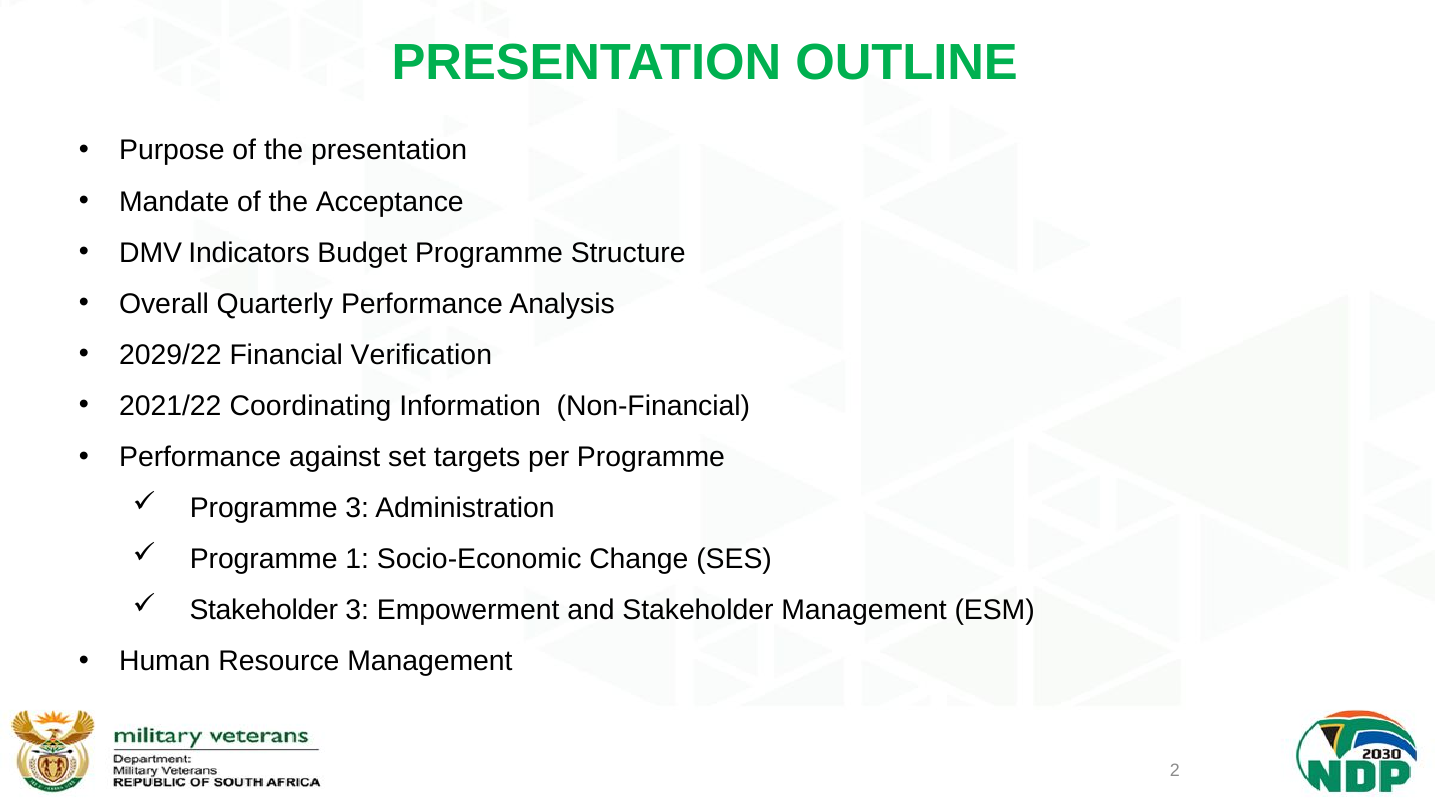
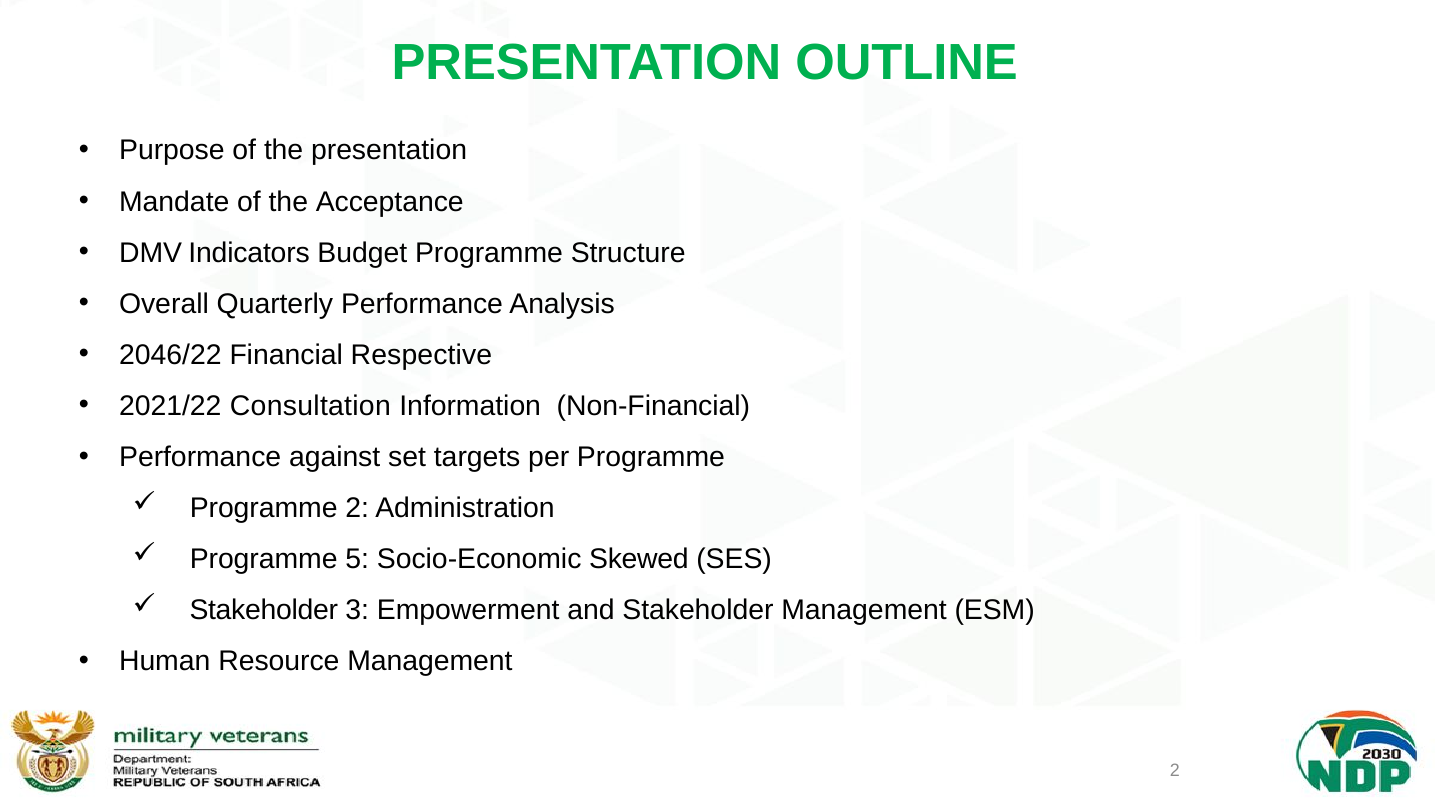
2029/22: 2029/22 -> 2046/22 (170, 355)
Verification: Verification -> Respective (421, 355)
Coordinating: Coordinating -> Consultation (310, 406)
Programme 3: 3 -> 2 (357, 508)
1: 1 -> 5 (357, 559)
Change: Change -> Skewed (639, 559)
